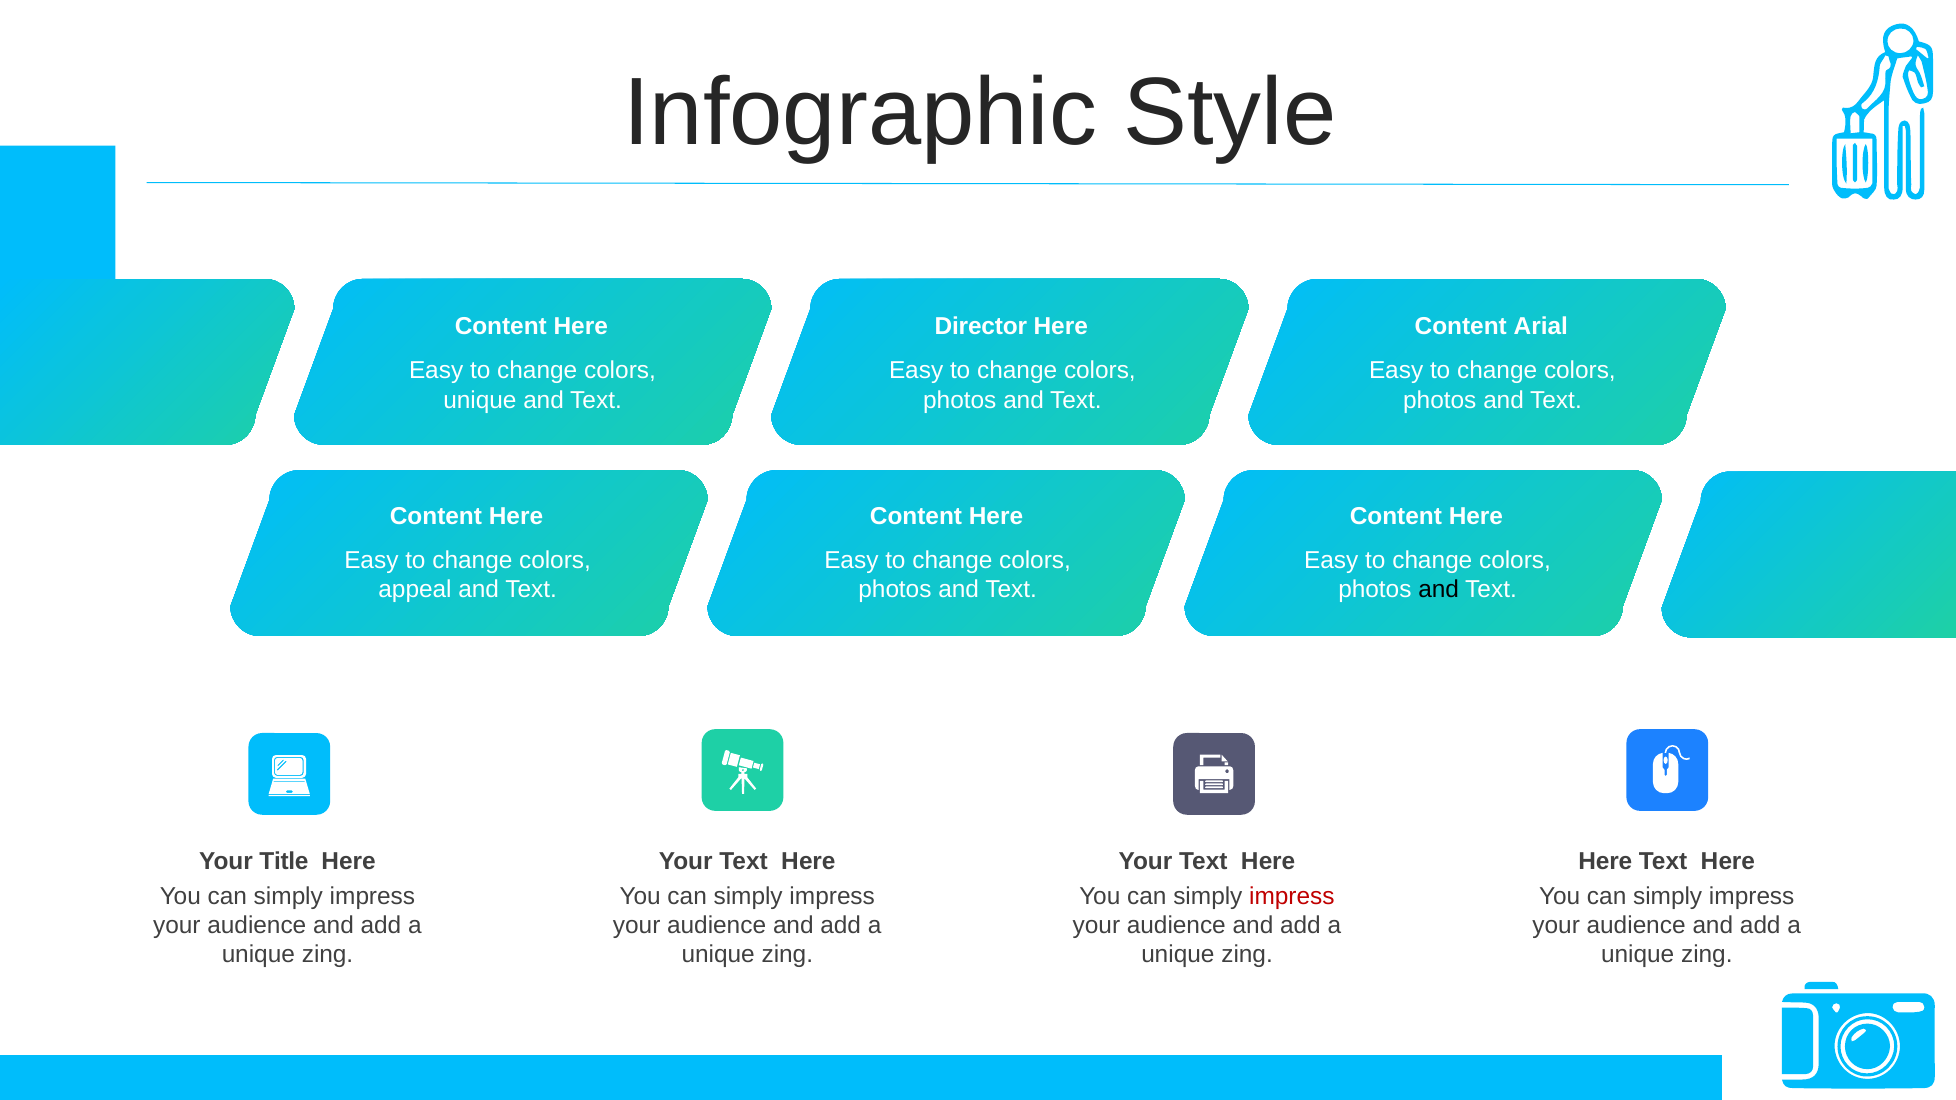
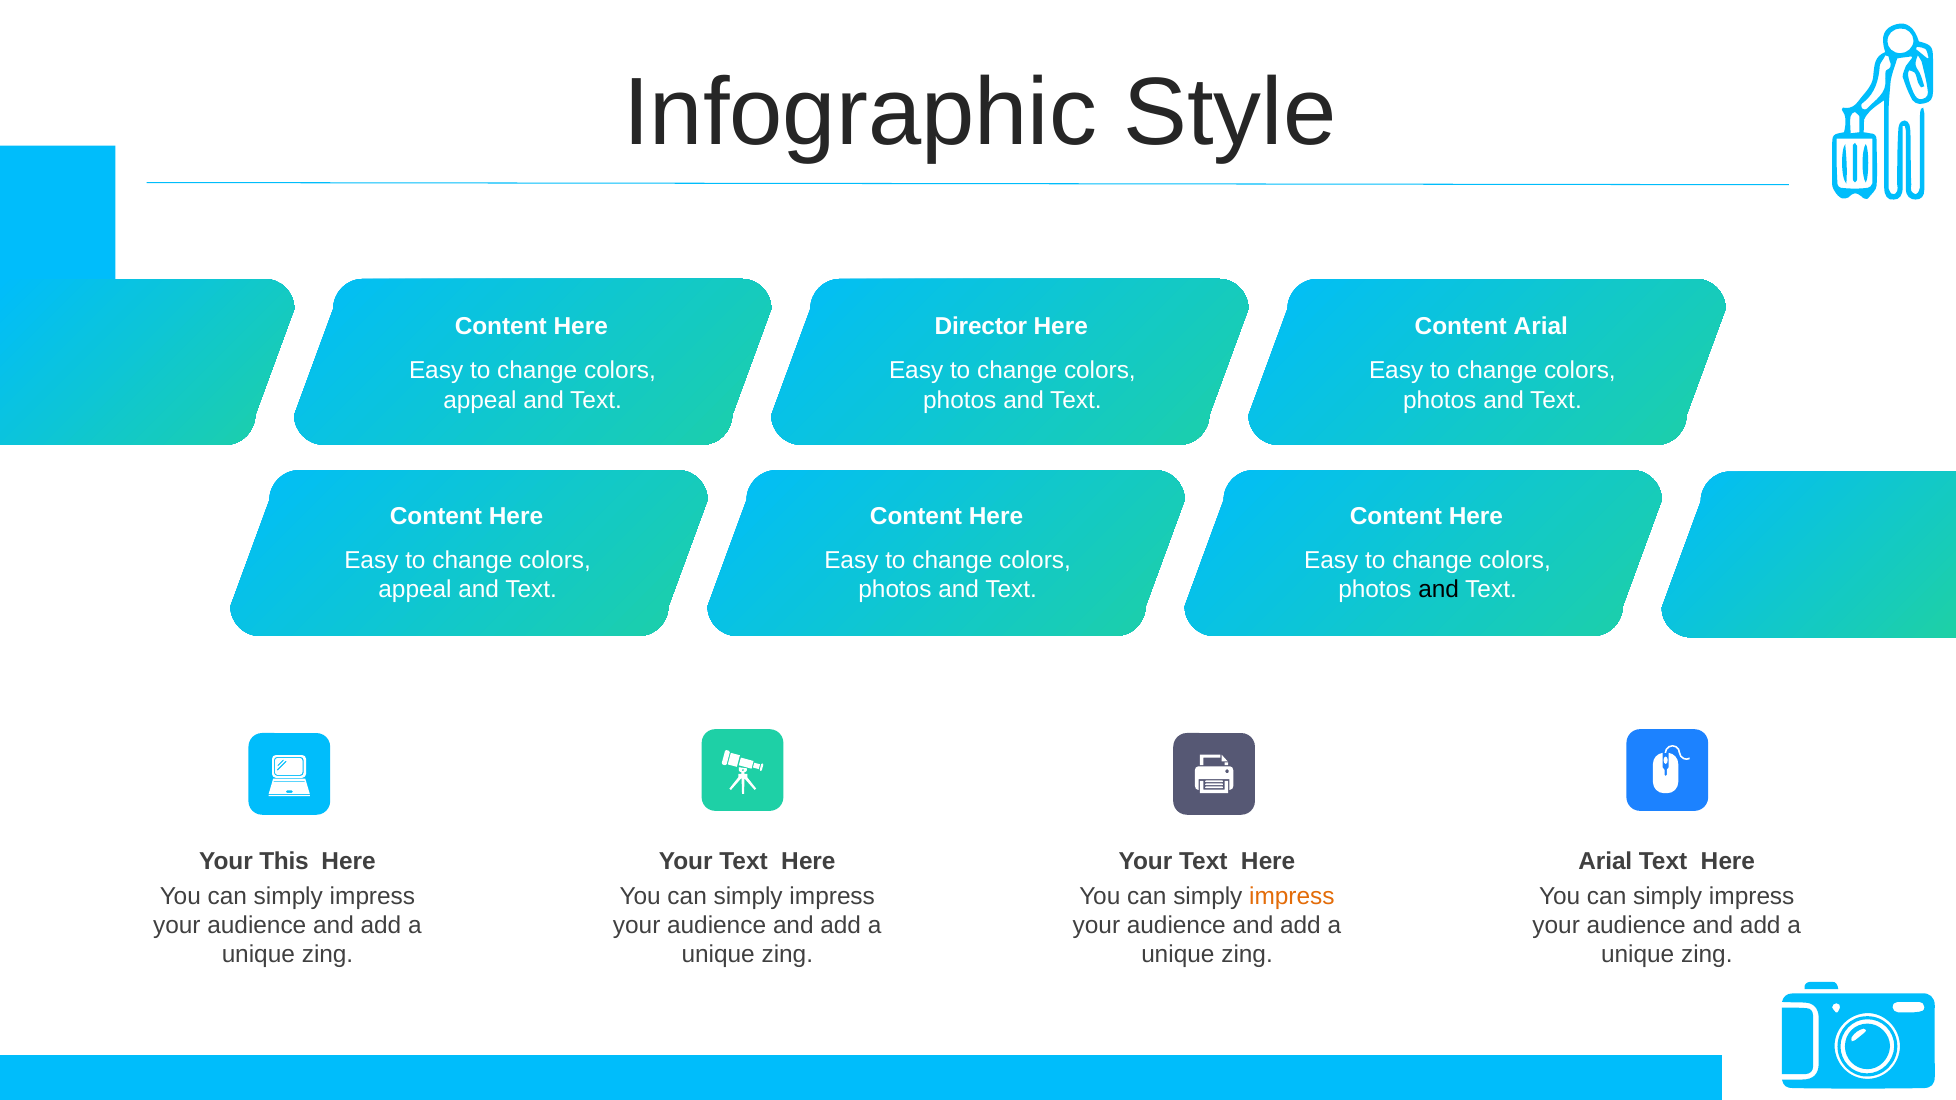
unique: unique -> appeal (480, 400)
Title: Title -> This (284, 862)
Here: Here -> Arial (1605, 862)
impress colour: red -> orange (1292, 896)
